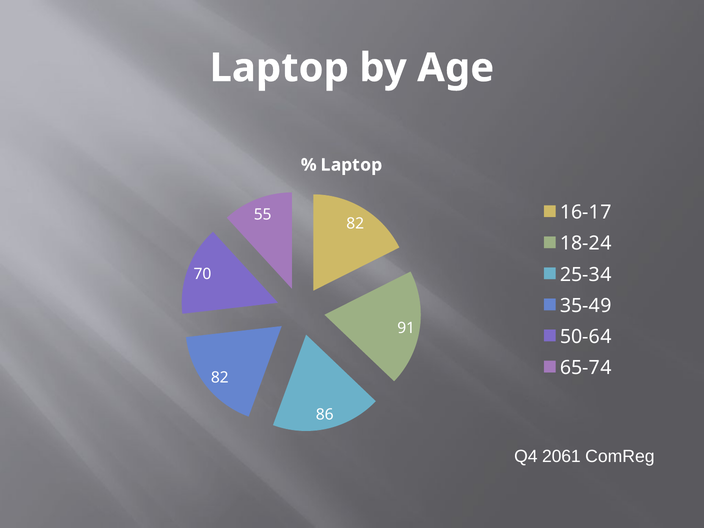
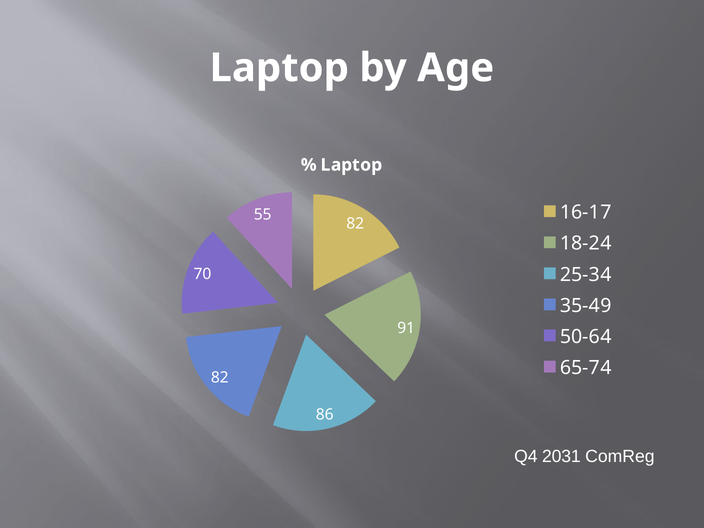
2061: 2061 -> 2031 (561, 457)
